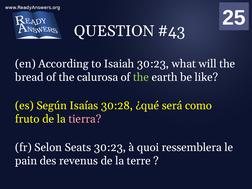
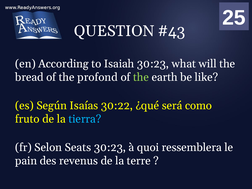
calurosa: calurosa -> profond (98, 77)
30:28: 30:28 -> 30:22 (117, 106)
tierra colour: pink -> light blue (85, 119)
